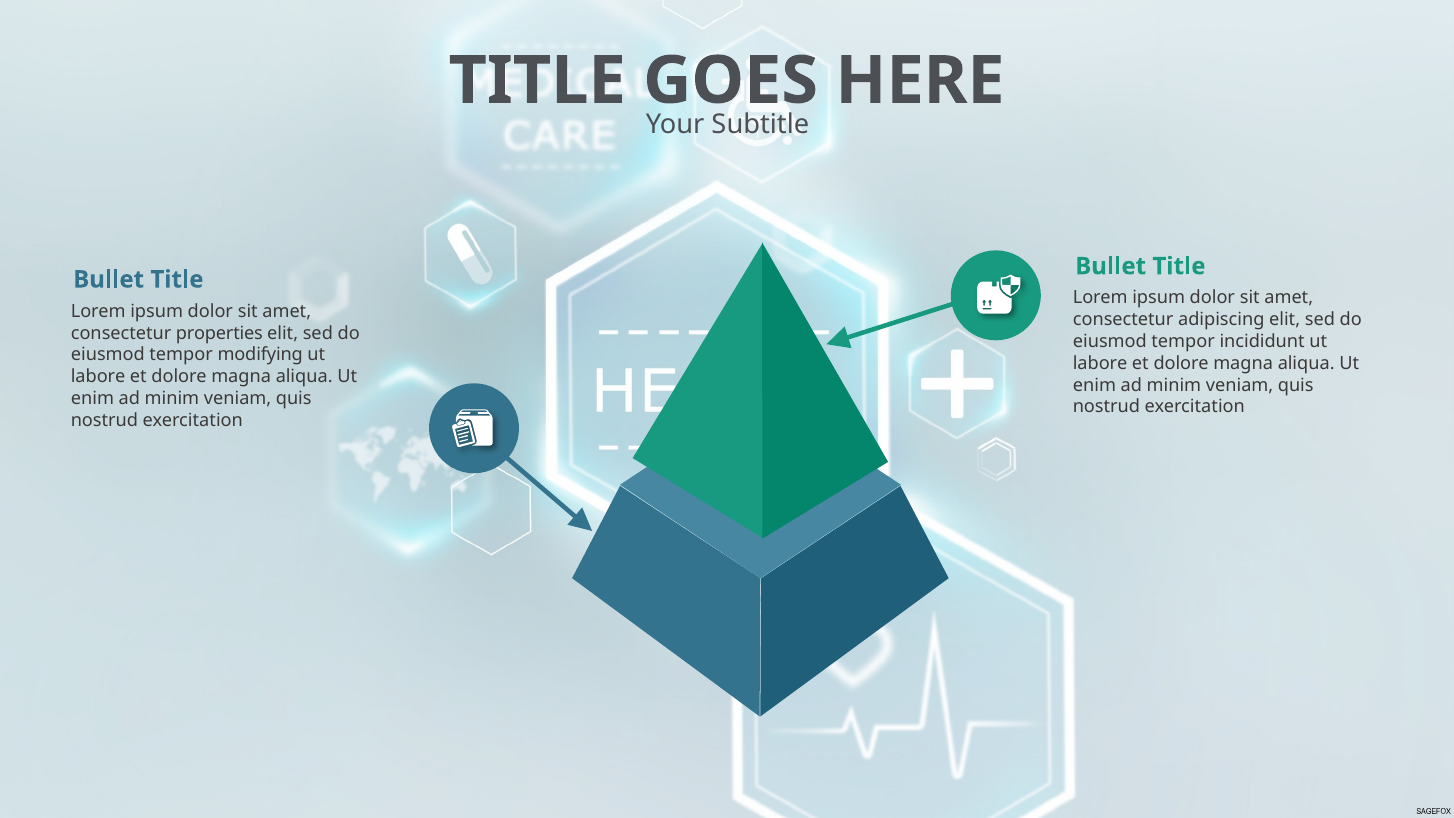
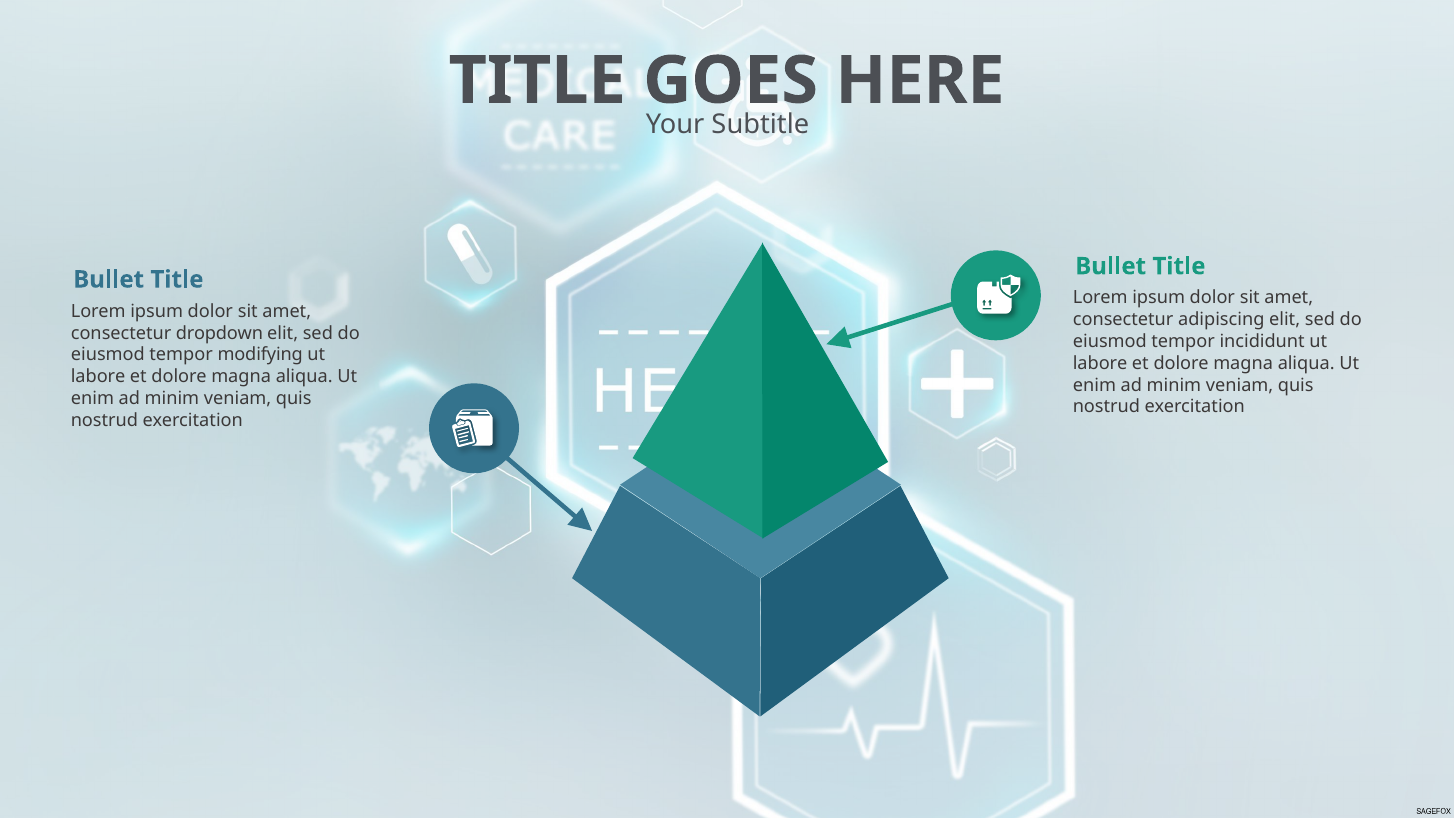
properties: properties -> dropdown (219, 333)
